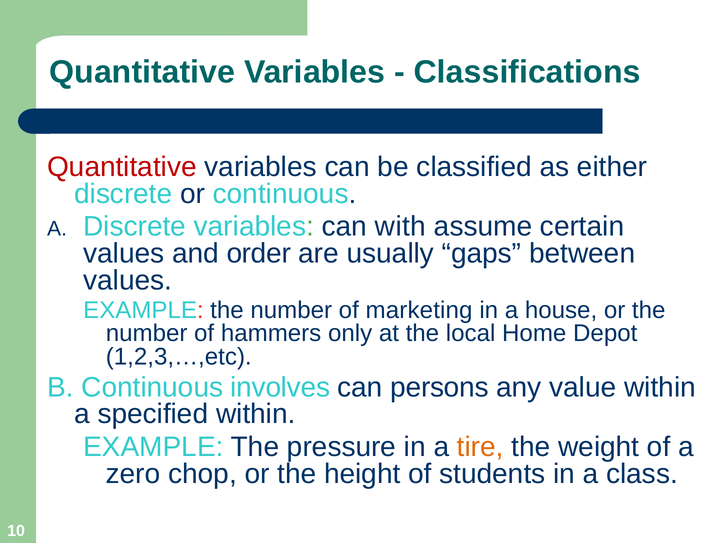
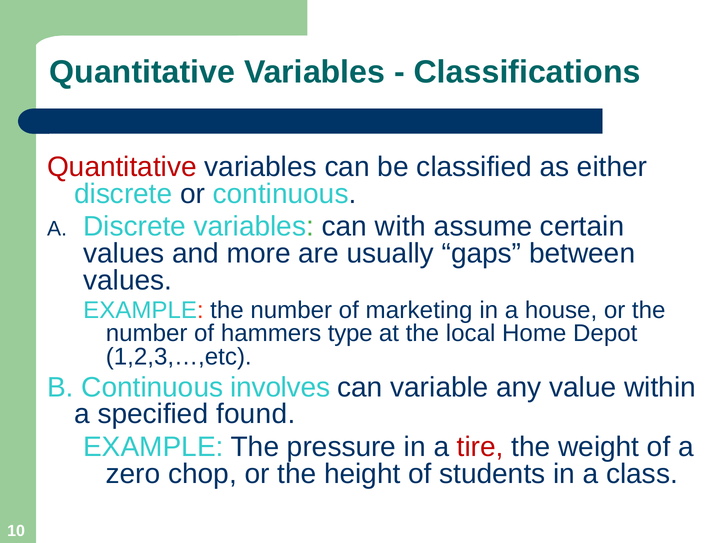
order: order -> more (259, 253)
only: only -> type (350, 333)
persons: persons -> variable (439, 387)
specified within: within -> found (256, 414)
tire colour: orange -> red (480, 446)
